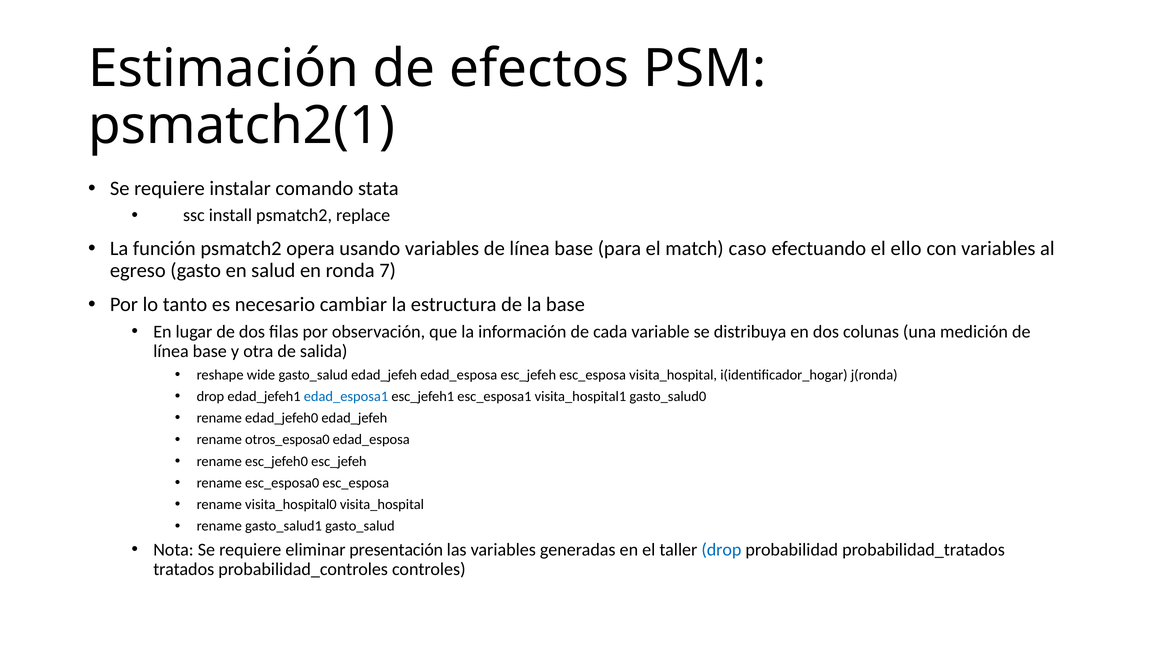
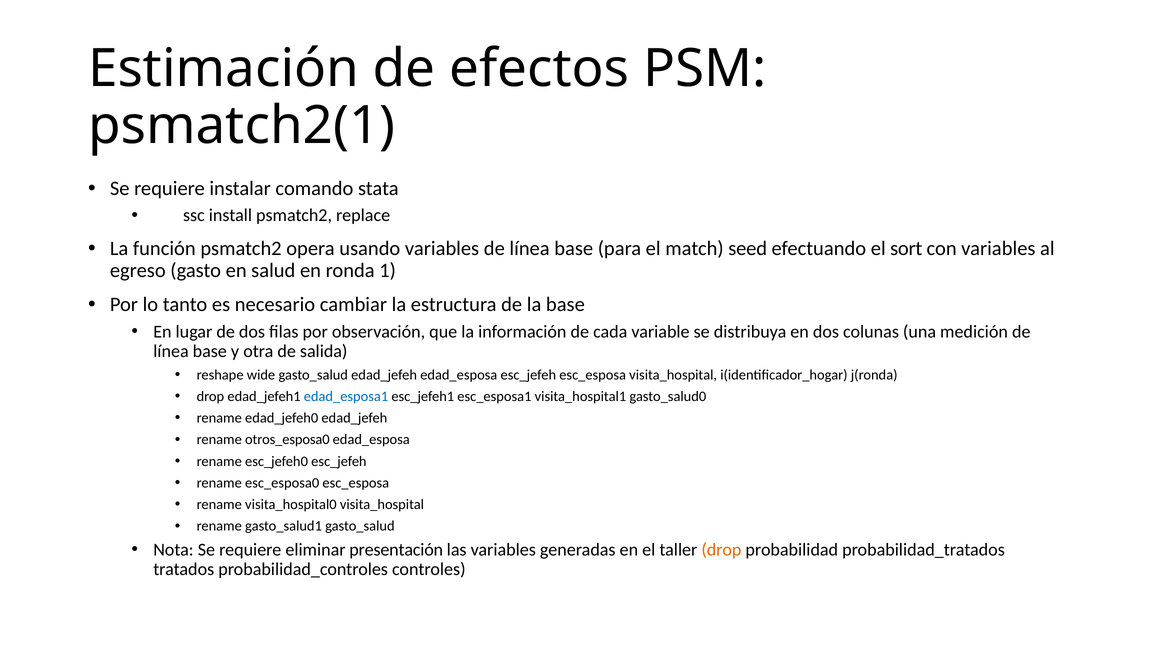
caso: caso -> seed (748, 248)
ello: ello -> sort (906, 248)
7: 7 -> 1 (388, 270)
drop colour: blue -> orange (721, 550)
